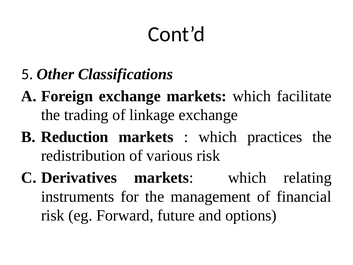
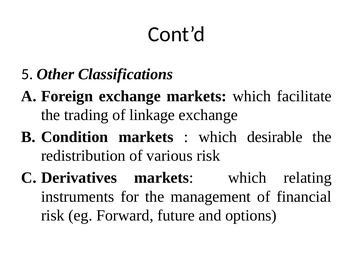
Reduction: Reduction -> Condition (75, 137)
practices: practices -> desirable (275, 137)
